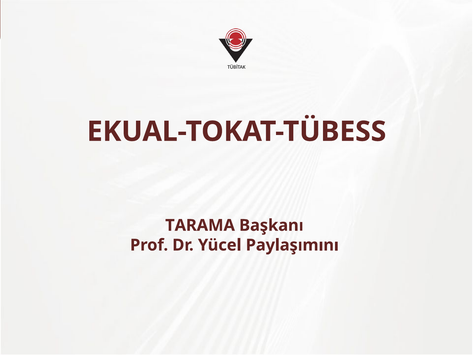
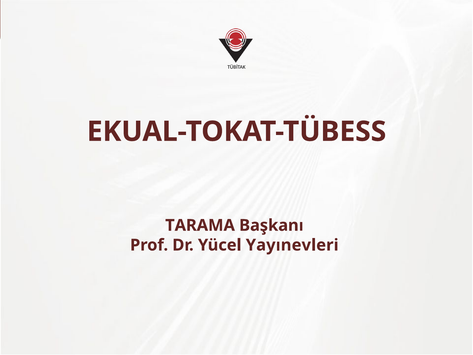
Paylaşımını: Paylaşımını -> Yayınevleri (292, 245)
